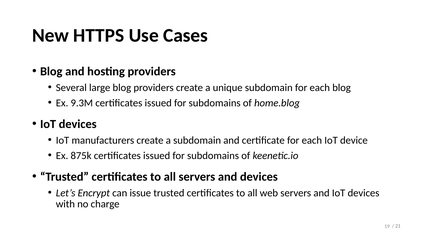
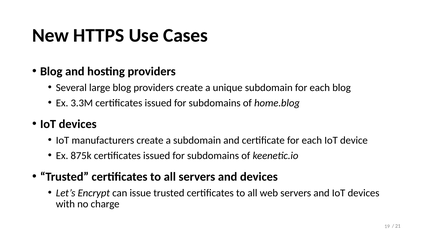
9.3M: 9.3M -> 3.3M (82, 103)
